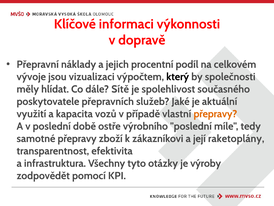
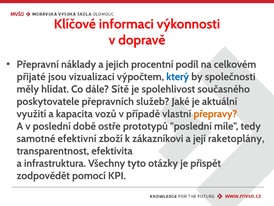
vývoje: vývoje -> přijaté (31, 77)
který colour: black -> blue (178, 77)
výrobního: výrobního -> prototypů (145, 126)
samotné přepravy: přepravy -> efektivní (77, 138)
výroby: výroby -> přispět (206, 163)
